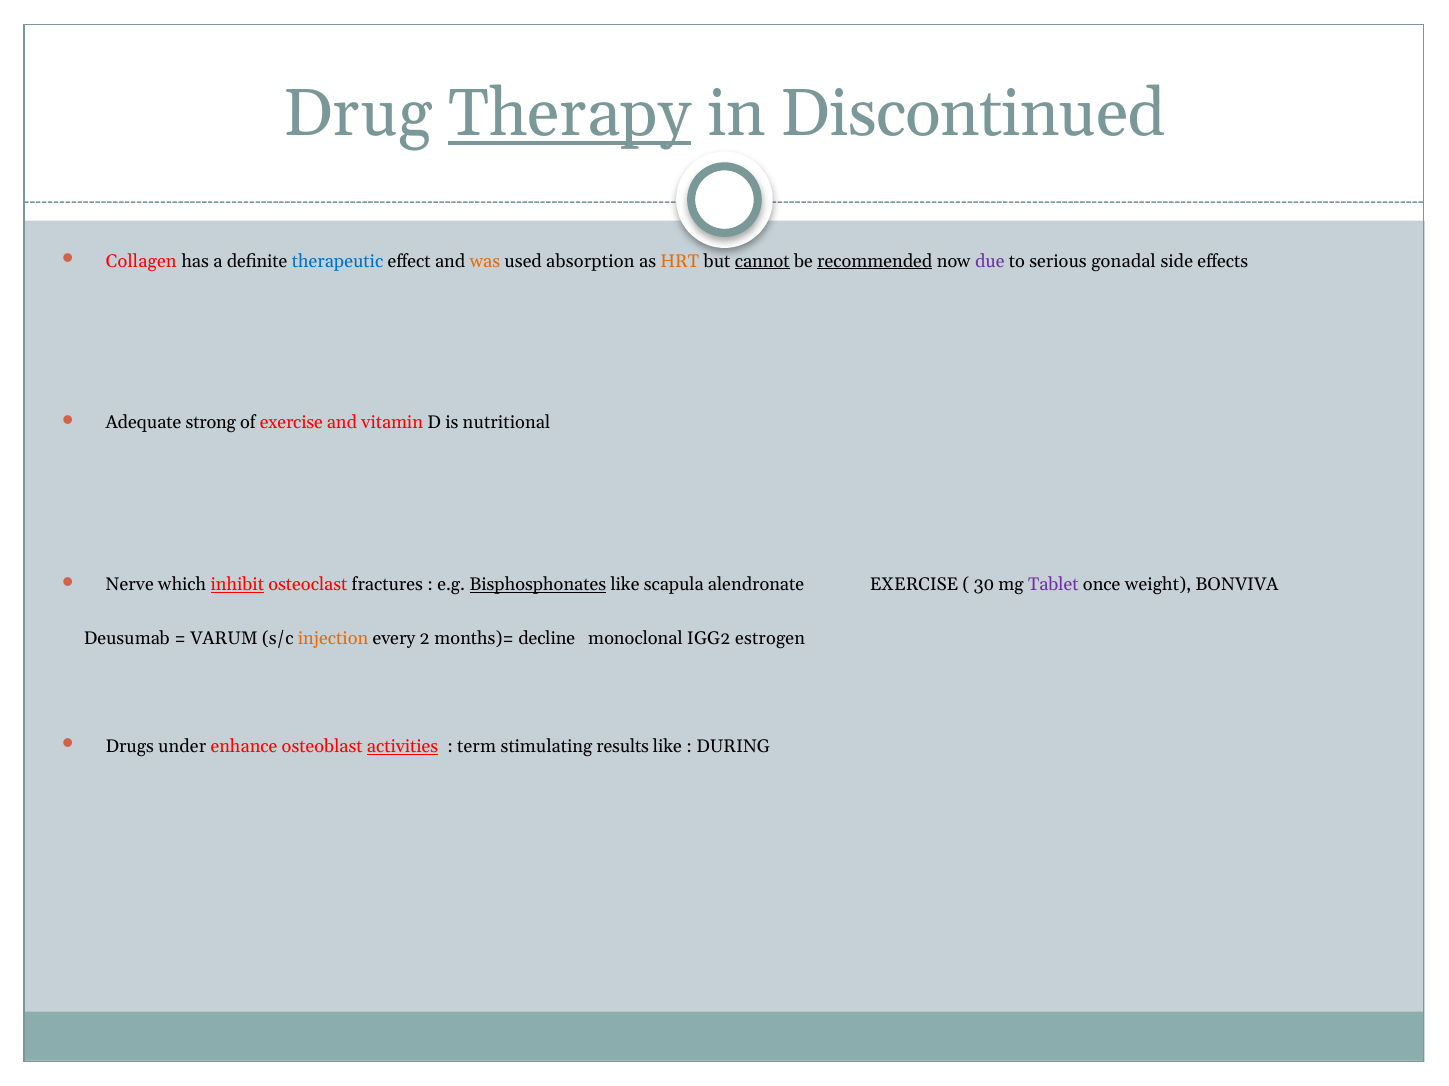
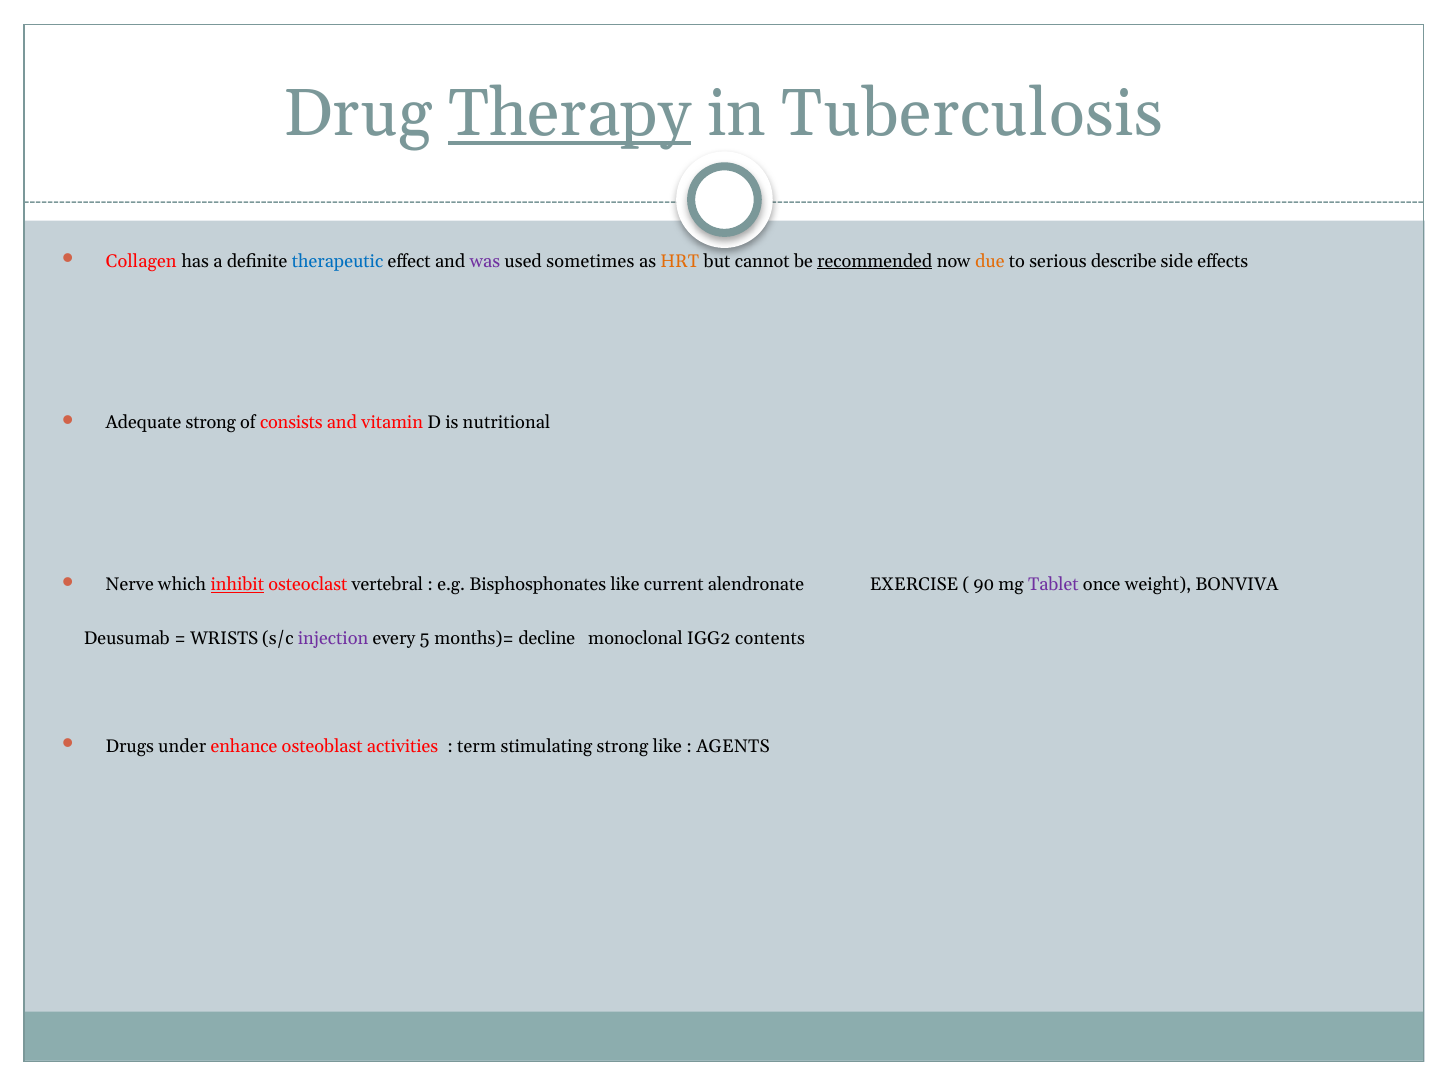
Discontinued: Discontinued -> Tuberculosis (973, 114)
was colour: orange -> purple (485, 261)
absorption: absorption -> sometimes (590, 261)
cannot underline: present -> none (762, 261)
due colour: purple -> orange (990, 261)
gonadal: gonadal -> describe (1124, 261)
of exercise: exercise -> consists (291, 423)
fractures: fractures -> vertebral (387, 585)
Bisphosphonates underline: present -> none (538, 585)
scapula: scapula -> current (674, 585)
30: 30 -> 90 (984, 585)
VARUM: VARUM -> WRISTS (224, 639)
injection colour: orange -> purple (333, 639)
2: 2 -> 5 (425, 639)
estrogen: estrogen -> contents (770, 639)
activities underline: present -> none (403, 747)
stimulating results: results -> strong (622, 747)
DURING: DURING -> AGENTS (733, 747)
